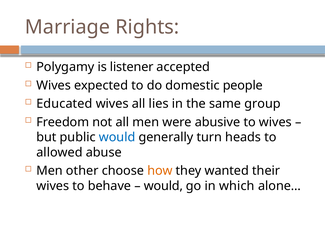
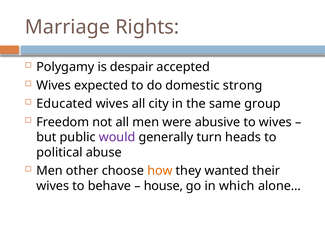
listener: listener -> despair (132, 67)
people: people -> strong (243, 85)
lies: lies -> city (159, 104)
would colour: blue -> purple (117, 137)
allowed: allowed -> political (59, 152)
would: would -> house (163, 186)
